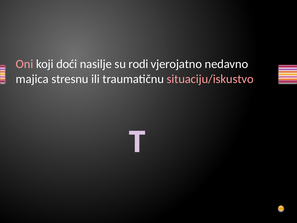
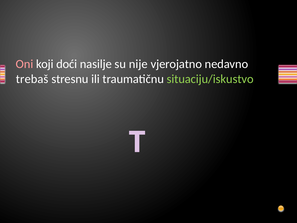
rodi: rodi -> nije (138, 64)
majica: majica -> trebaš (32, 79)
situaciju/iskustvo colour: pink -> light green (210, 79)
